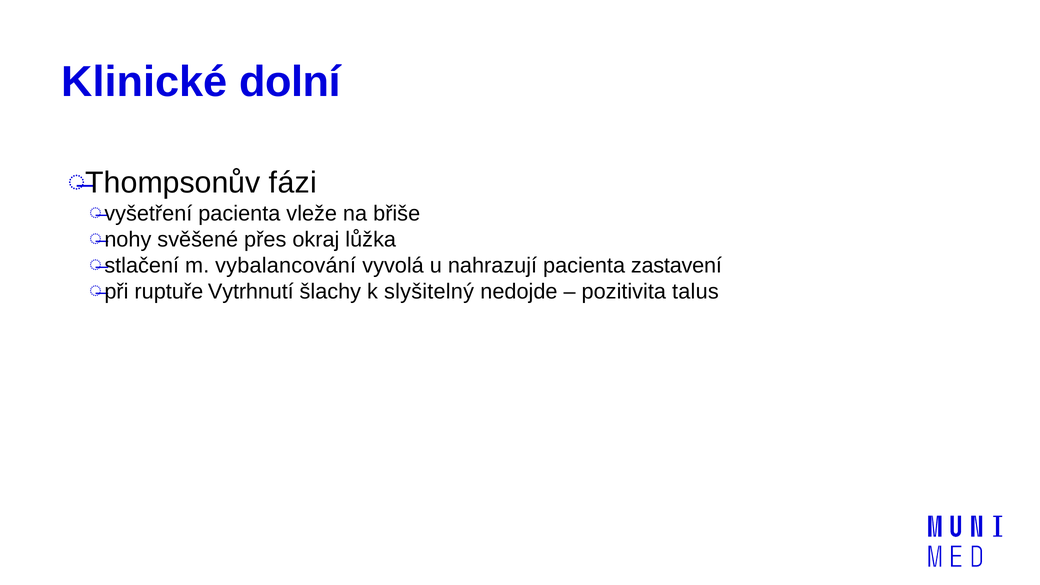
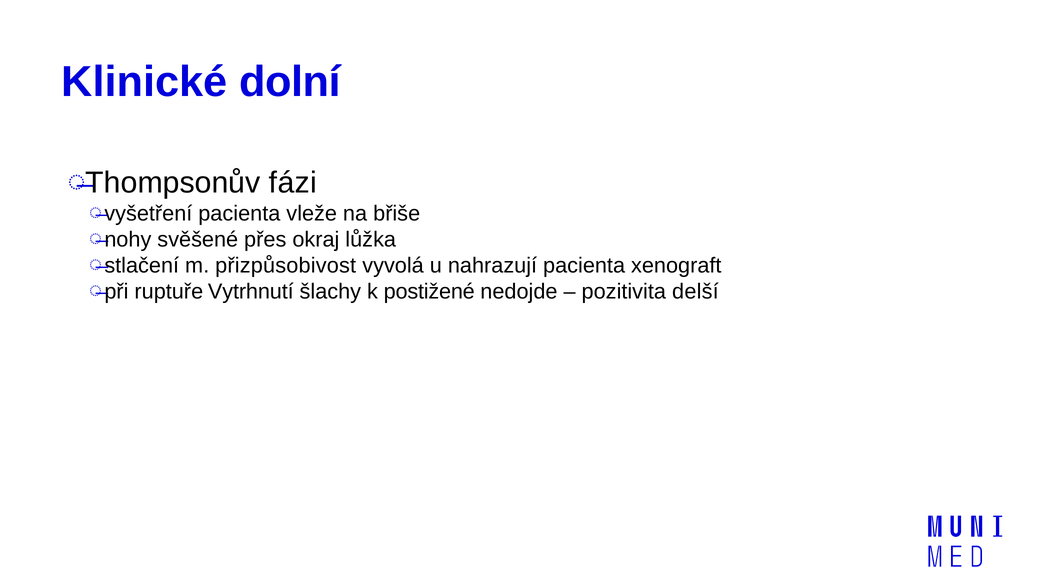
vybalancování: vybalancování -> přizpůsobivost (286, 266)
zastavení: zastavení -> xenograft (676, 266)
slyšitelný: slyšitelný -> postižené (429, 292)
talus: talus -> delší (695, 292)
